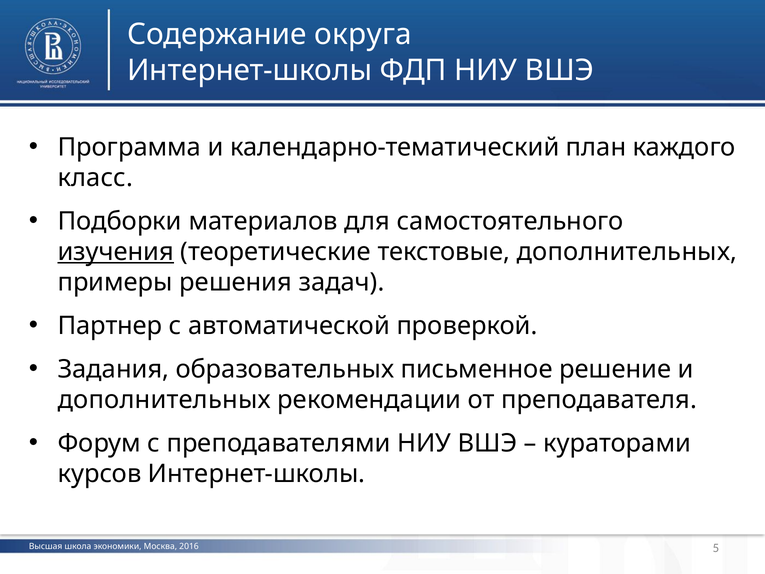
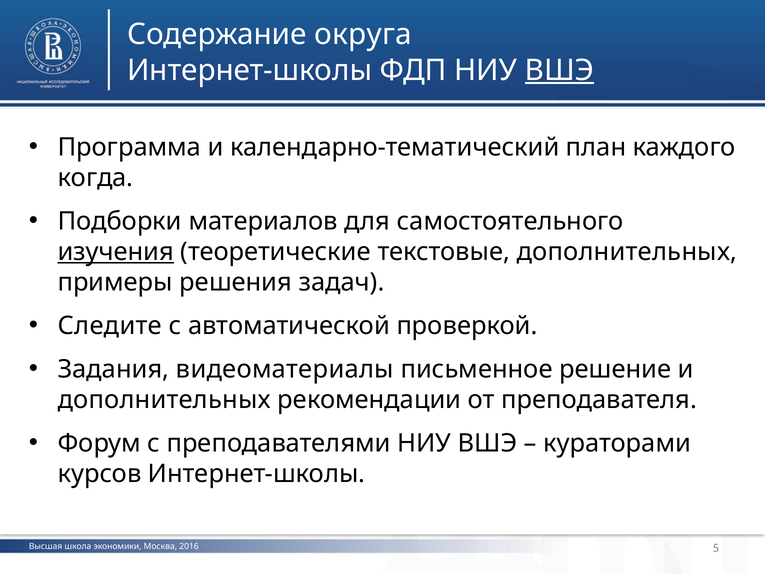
ВШЭ underline: none -> present (560, 70)
класс: класс -> когда (95, 178)
Партнер: Партнер -> Следите (110, 326)
образовательных: образовательных -> видеоматериалы (285, 369)
